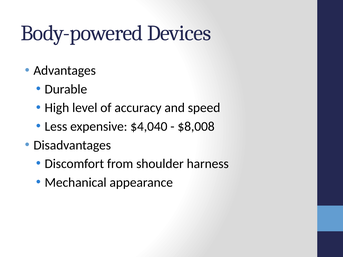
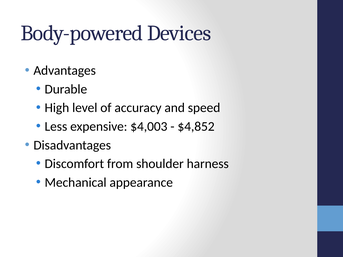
$4,040: $4,040 -> $4,003 (149, 127)
$8,008: $8,008 -> $4,852 (196, 127)
